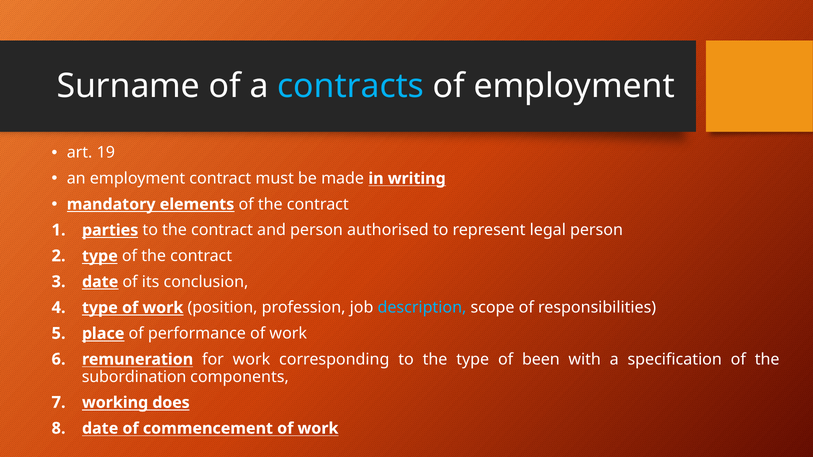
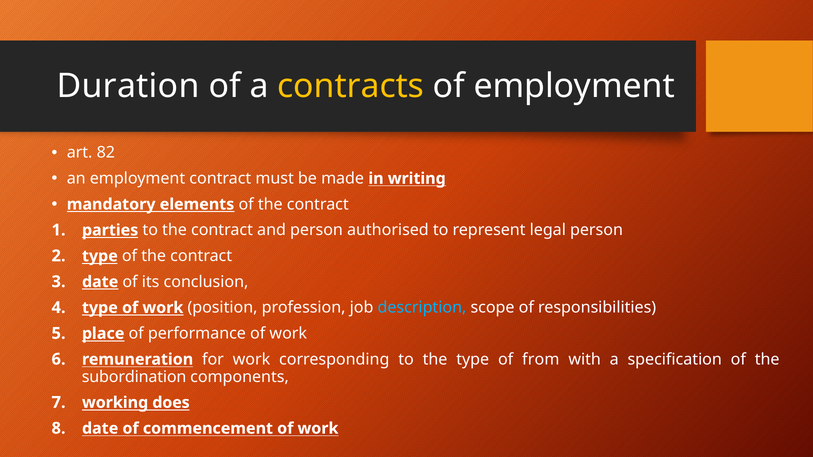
Surname: Surname -> Duration (128, 86)
contracts colour: light blue -> yellow (351, 86)
19: 19 -> 82 (106, 153)
been: been -> from (541, 360)
